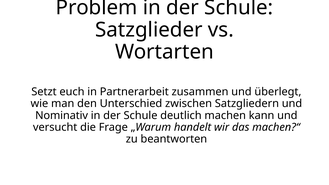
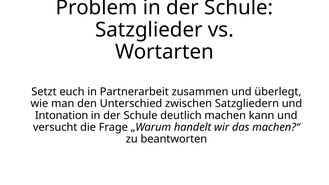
Nominativ: Nominativ -> Intonation (62, 115)
